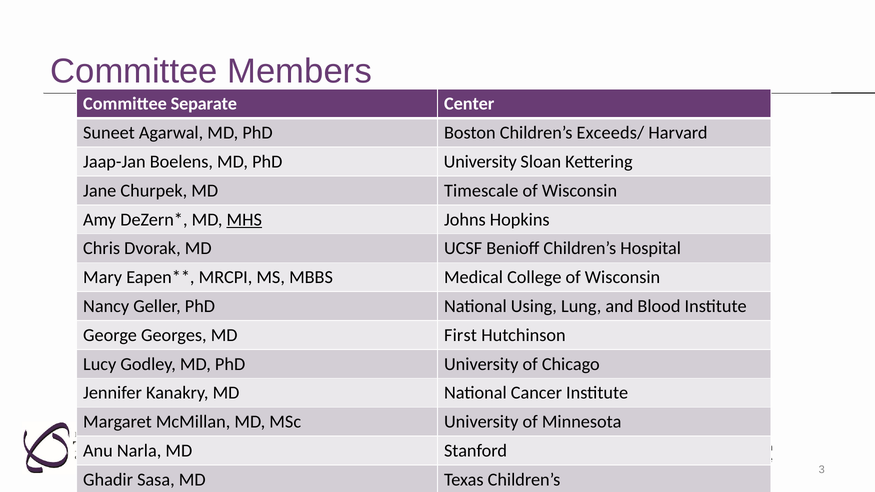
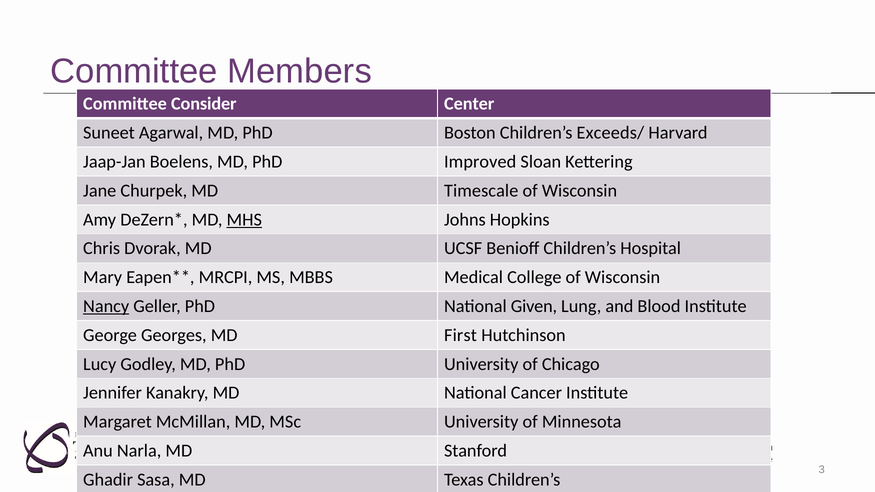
Separate: Separate -> Consider (204, 104)
Boelens MD PhD University: University -> Improved (480, 162)
Nancy underline: none -> present (106, 306)
Using: Using -> Given (534, 306)
